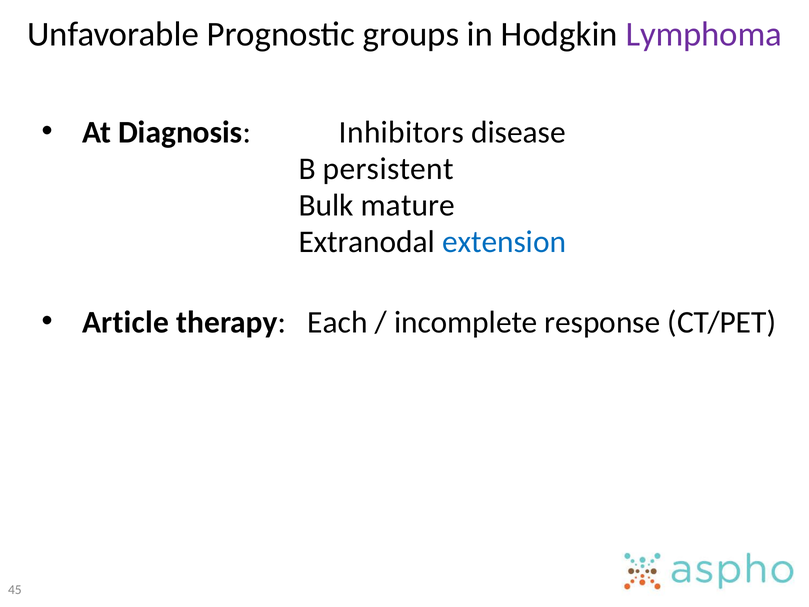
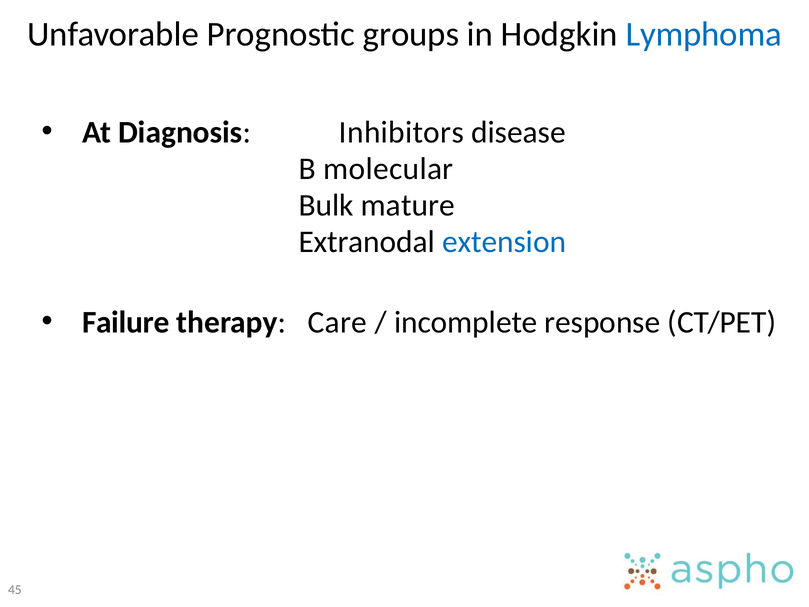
Lymphoma colour: purple -> blue (704, 34)
persistent: persistent -> molecular (388, 169)
Article: Article -> Failure (126, 322)
Each: Each -> Care (337, 322)
